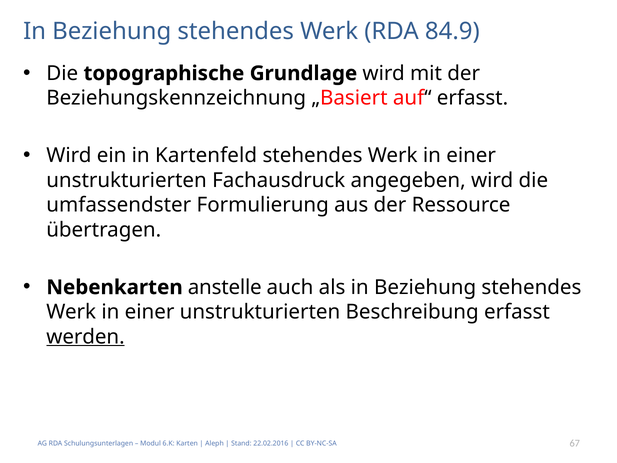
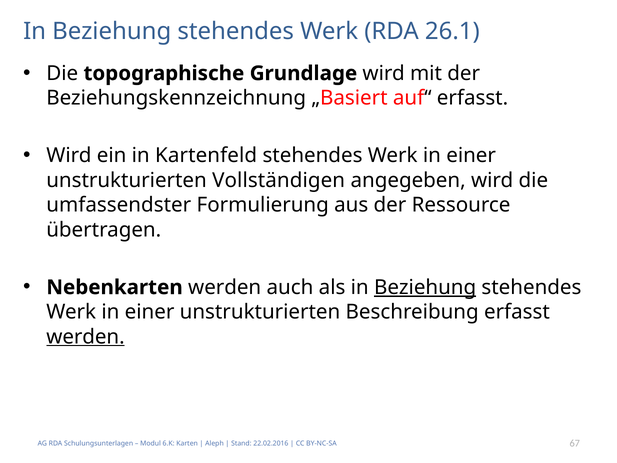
84.9: 84.9 -> 26.1 (452, 31)
Fachausdruck: Fachausdruck -> Vollständigen (279, 180)
Nebenkarten anstelle: anstelle -> werden (225, 287)
Beziehung underline: none -> present (425, 287)
